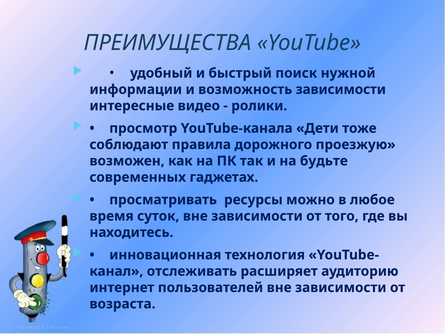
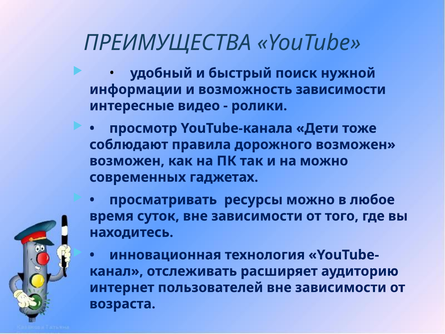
дорожного проезжую: проезжую -> возможен (356, 145)
на будьте: будьте -> можно (324, 161)
